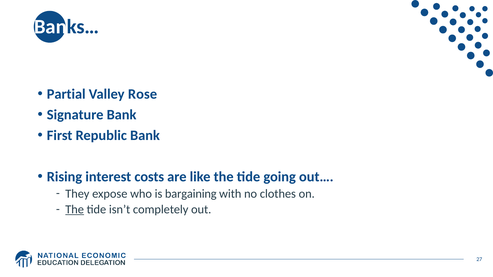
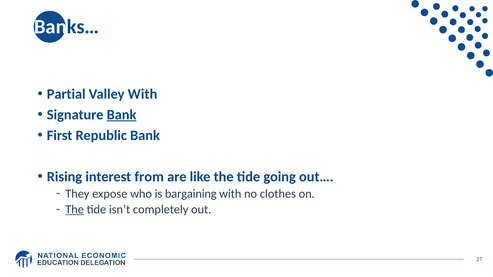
Valley Rose: Rose -> With (143, 94)
Bank underline: none -> present (122, 115)
costs: costs -> from (149, 177)
